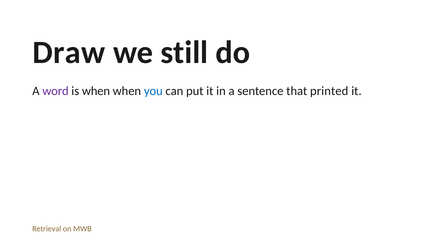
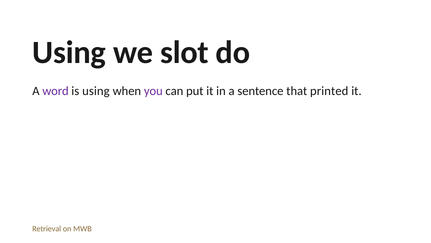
Draw: Draw -> Using (69, 52)
still: still -> slot (184, 52)
is when: when -> using (96, 91)
you colour: blue -> purple (153, 91)
